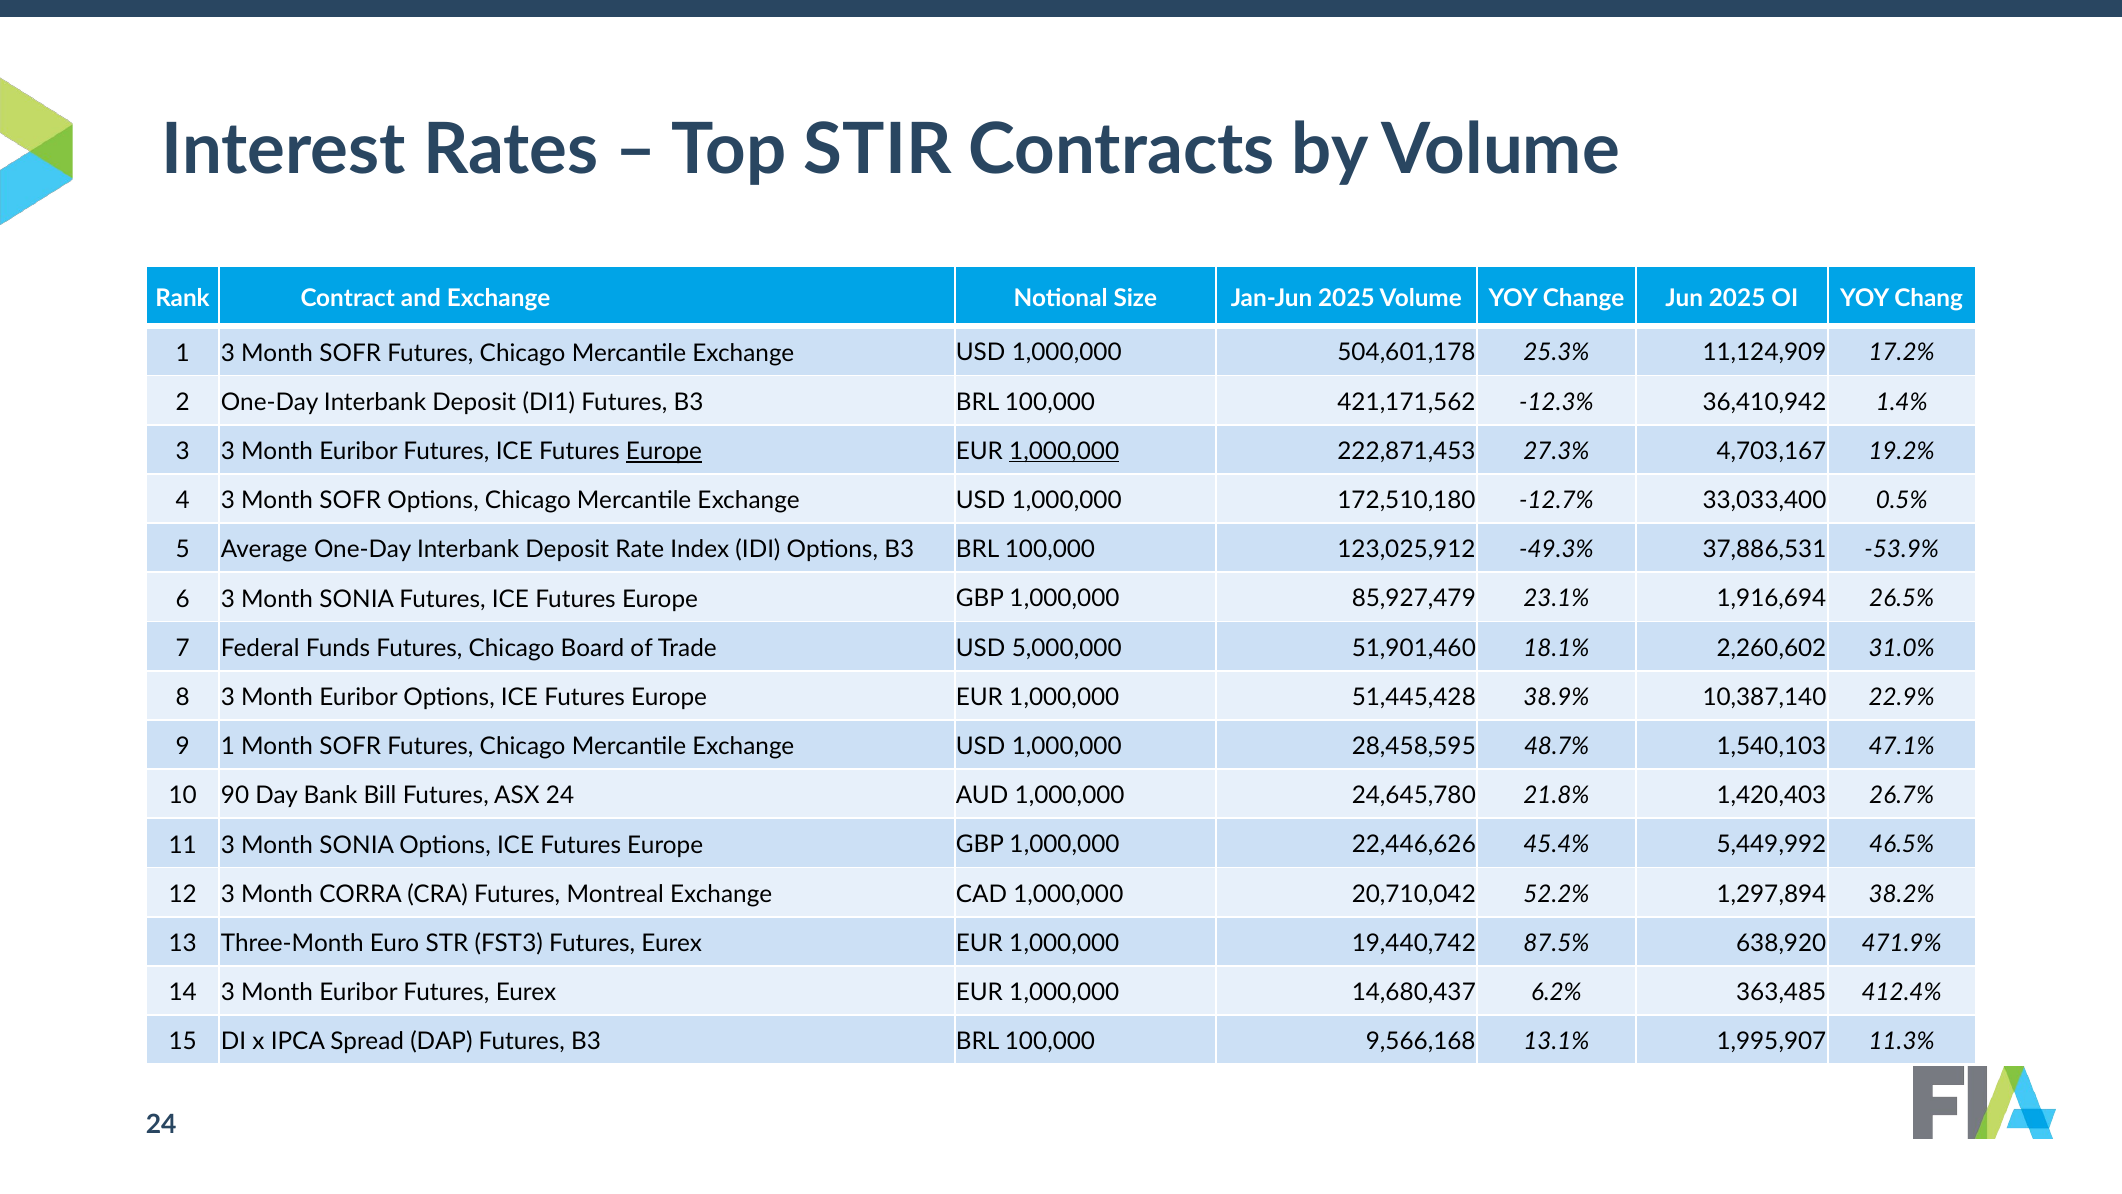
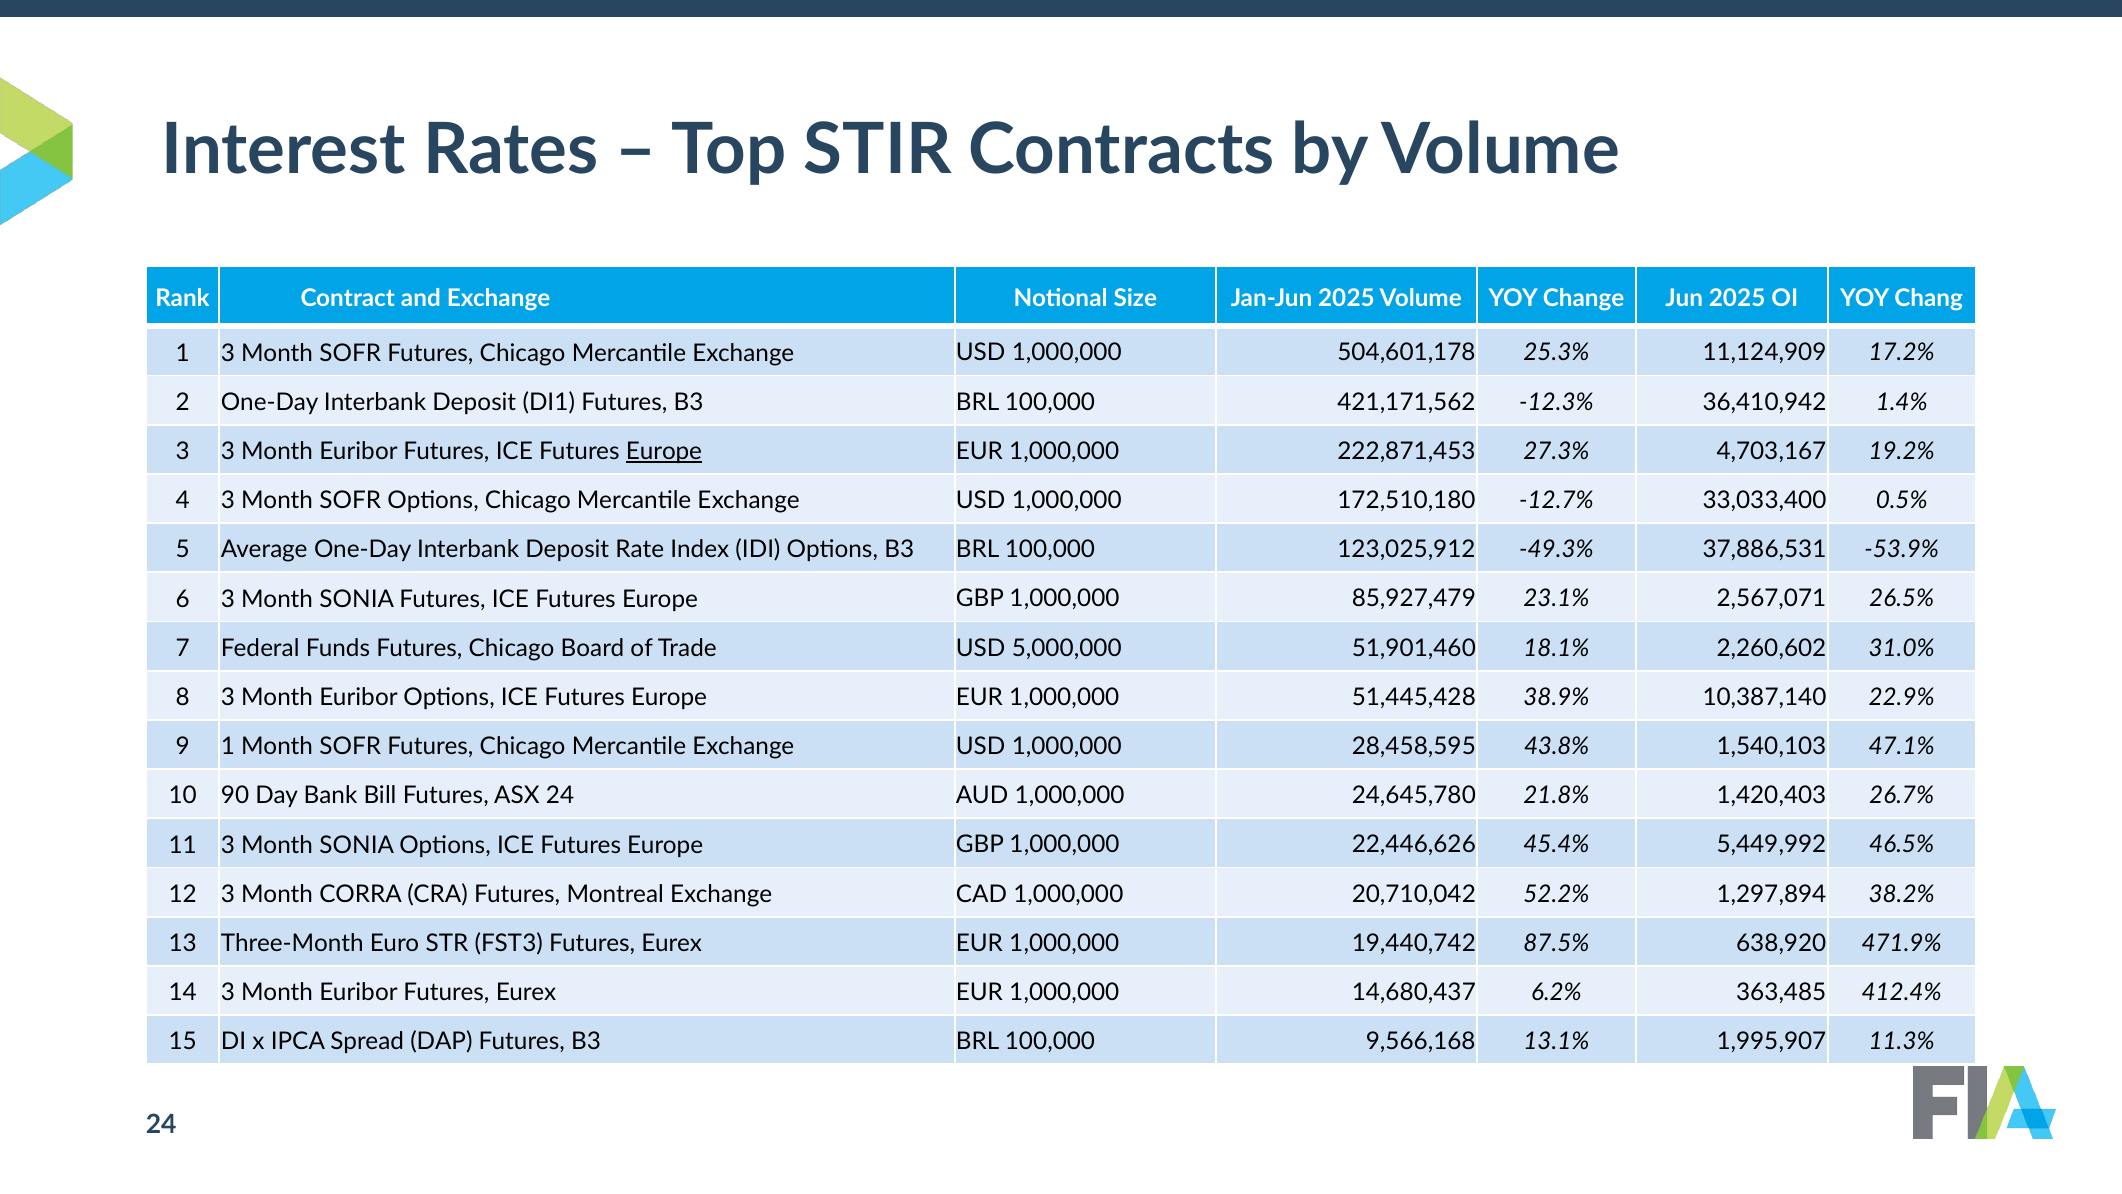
1,000,000 underline: present -> none (1064, 451)
1,916,694: 1,916,694 -> 2,567,071 (1771, 599)
48.7%: 48.7% -> 43.8% (1557, 746)
